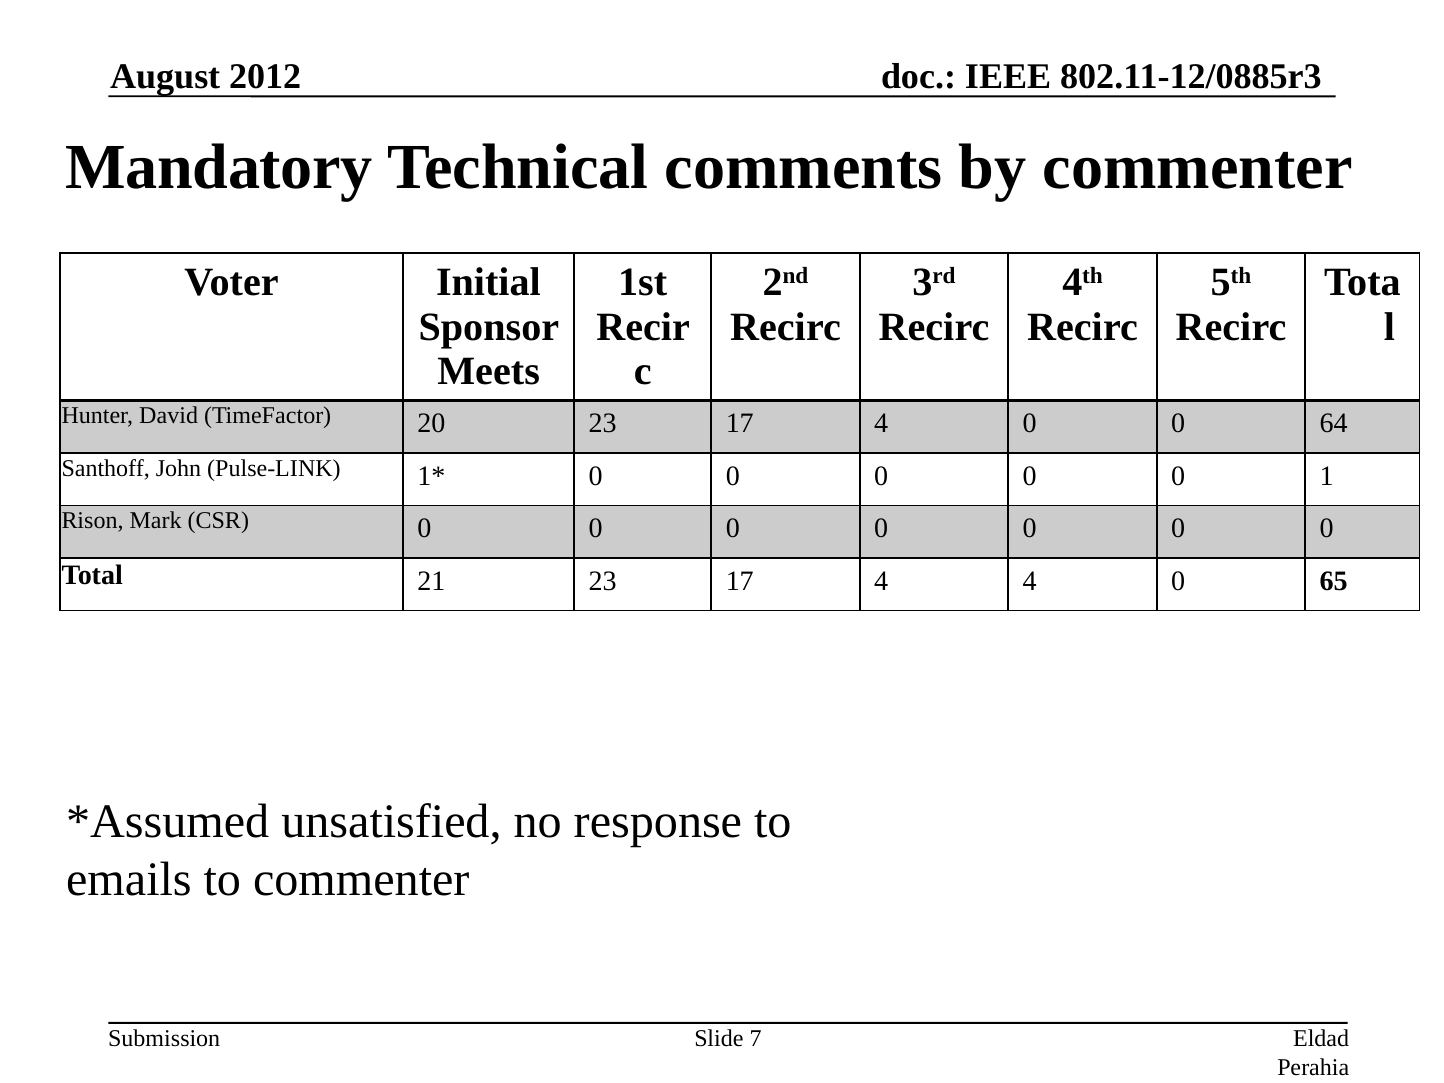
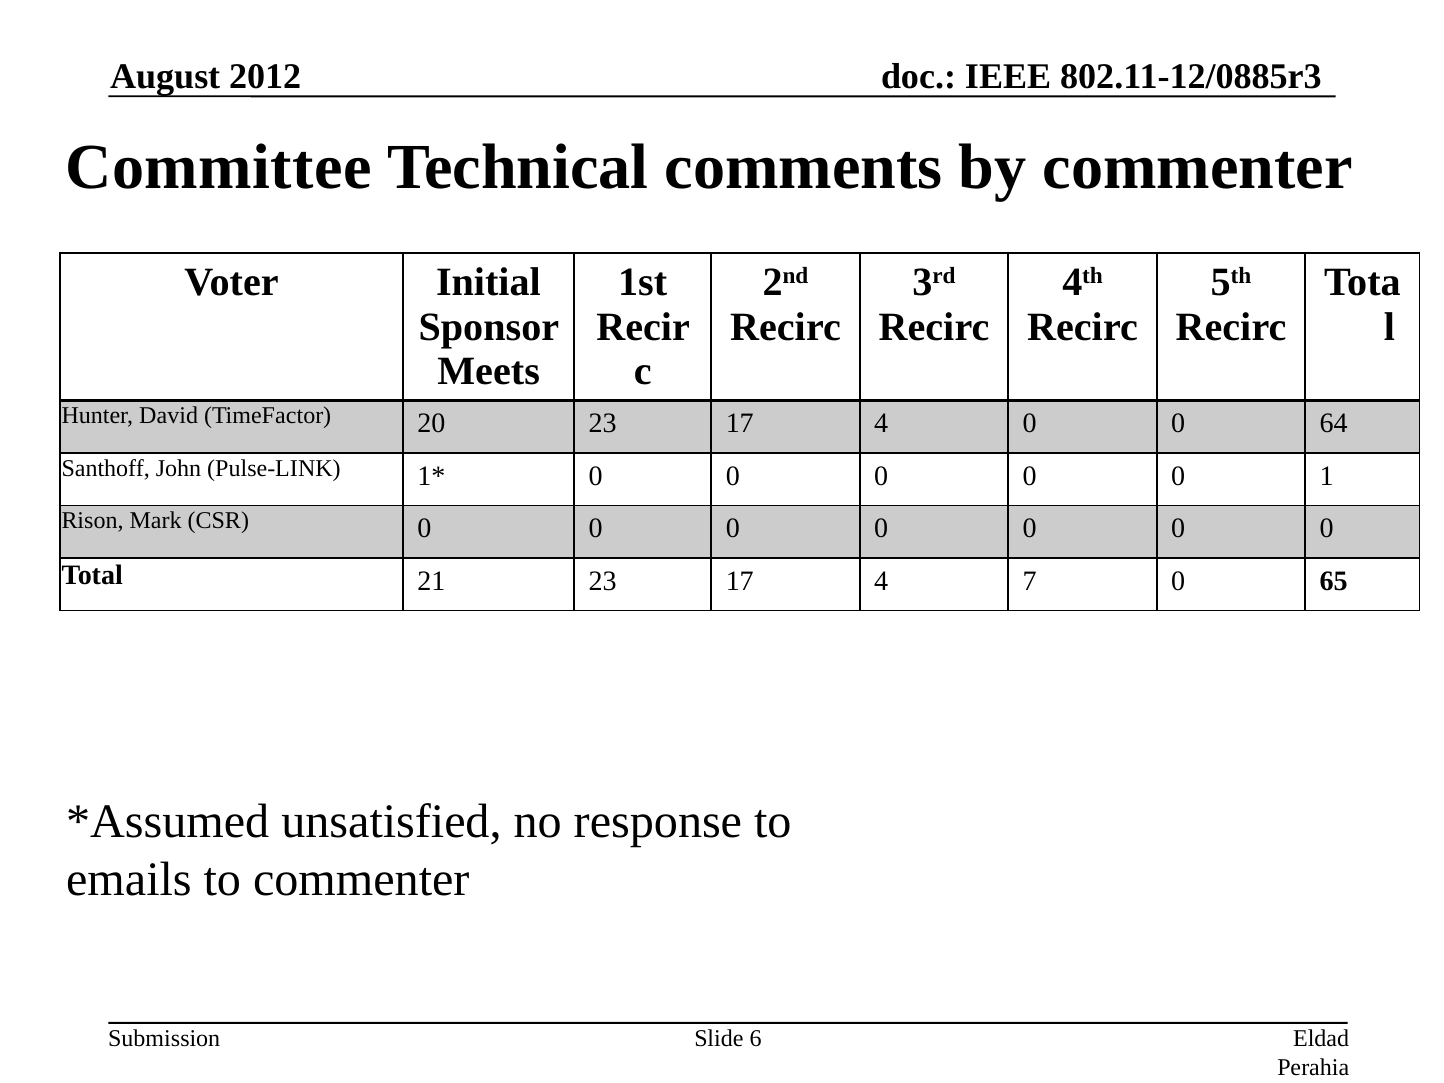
Mandatory: Mandatory -> Committee (219, 167)
4 4: 4 -> 7 (1030, 581)
7: 7 -> 6 (756, 1039)
